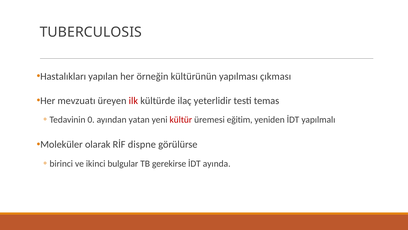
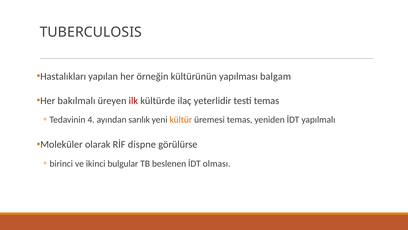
çıkması: çıkması -> balgam (276, 76)
mevzuatı: mevzuatı -> bakılmalı (76, 101)
0: 0 -> 4 (91, 120)
yatan: yatan -> sarılık (139, 120)
kültür colour: red -> orange (181, 120)
üremesi eğitim: eğitim -> temas (240, 120)
gerekirse: gerekirse -> beslenen (169, 163)
ayında: ayında -> olması (217, 163)
